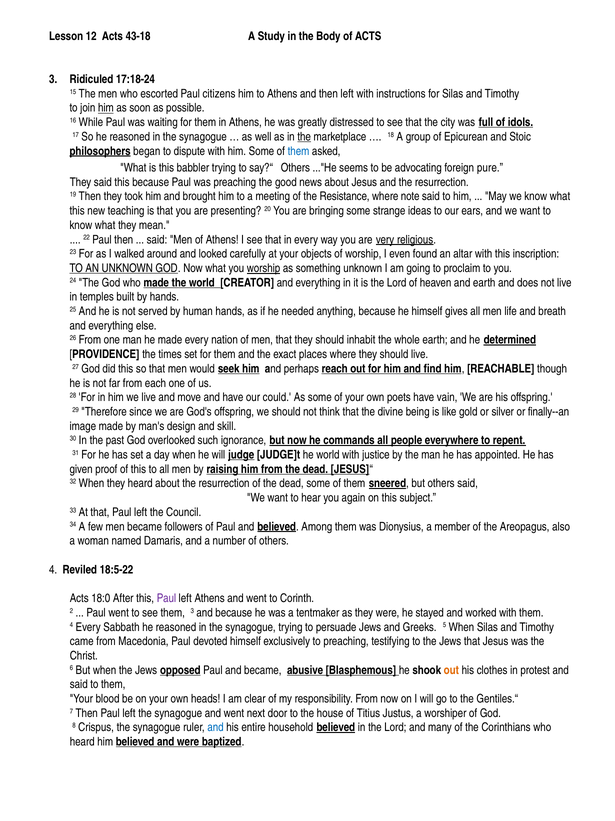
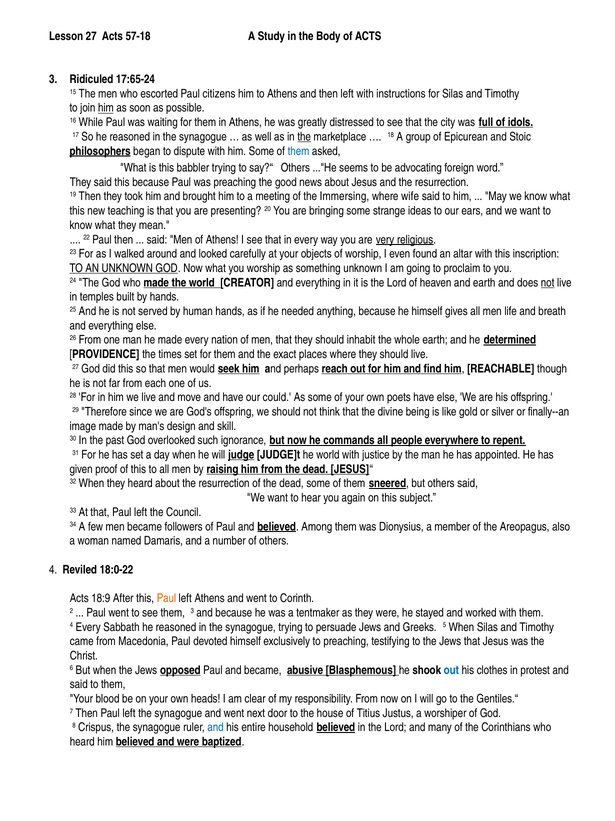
Lesson 12: 12 -> 27 (91, 36)
43-18: 43-18 -> 57-18 (138, 36)
17:18-24: 17:18-24 -> 17:65-24 (135, 79)
pure: pure -> word (490, 168)
Resistance: Resistance -> Immersing (344, 196)
note: note -> wife (410, 196)
worship underline: present -> none (264, 268)
not underline: none -> present (548, 282)
have vain: vain -> else (447, 397)
18:5-22: 18:5-22 -> 18:0-22 (116, 569)
18:0: 18:0 -> 18:9 (101, 598)
Paul colour: purple -> orange (166, 598)
out colour: orange -> blue (451, 669)
